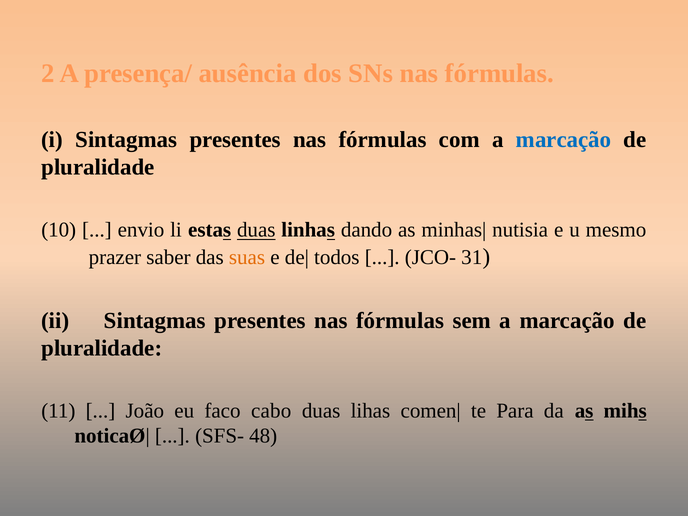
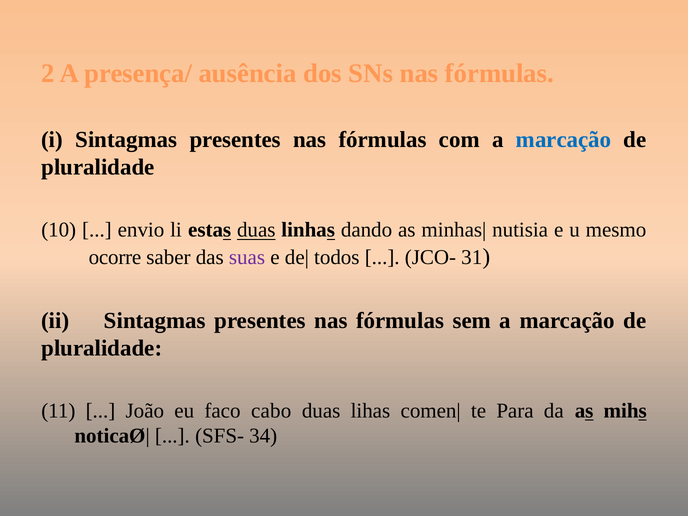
prazer: prazer -> ocorre (115, 257)
suas colour: orange -> purple (247, 257)
48: 48 -> 34 (263, 436)
